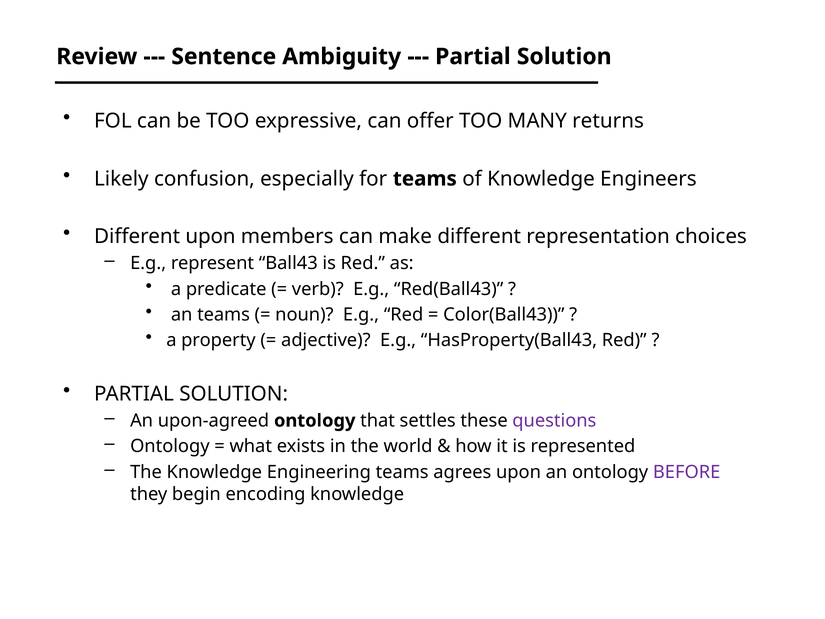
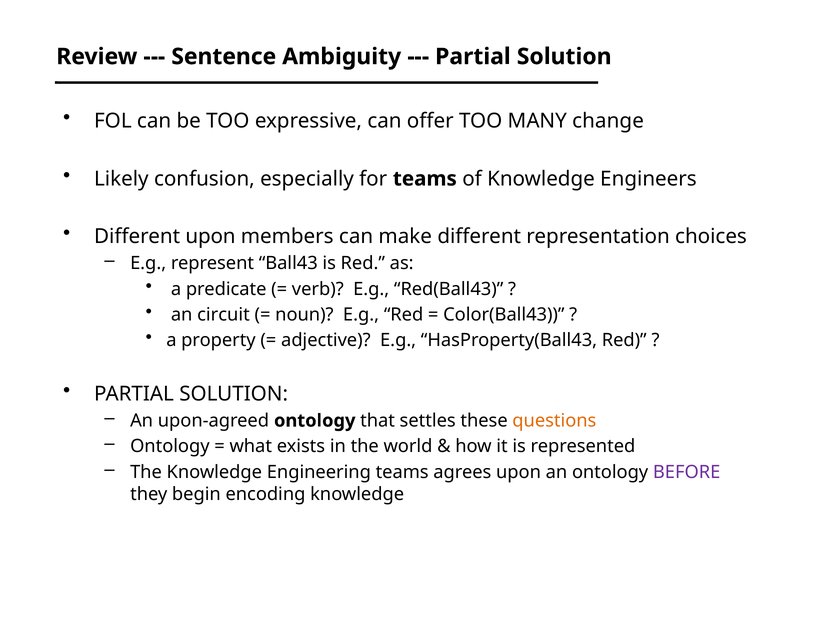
returns: returns -> change (608, 121)
an teams: teams -> circuit (224, 315)
questions colour: purple -> orange (554, 420)
